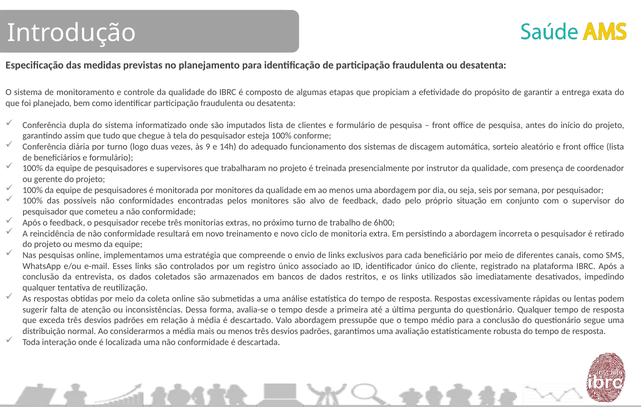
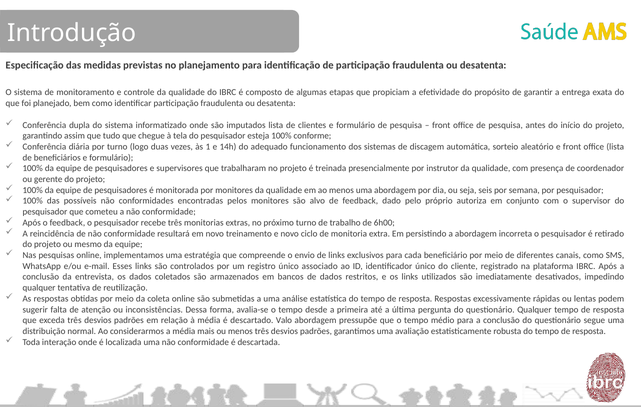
9: 9 -> 1 (208, 147)
situação: situação -> autoriza (472, 201)
